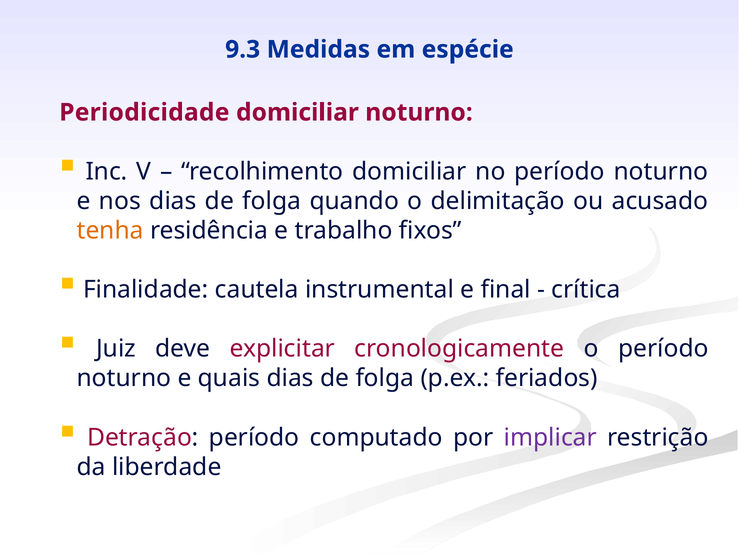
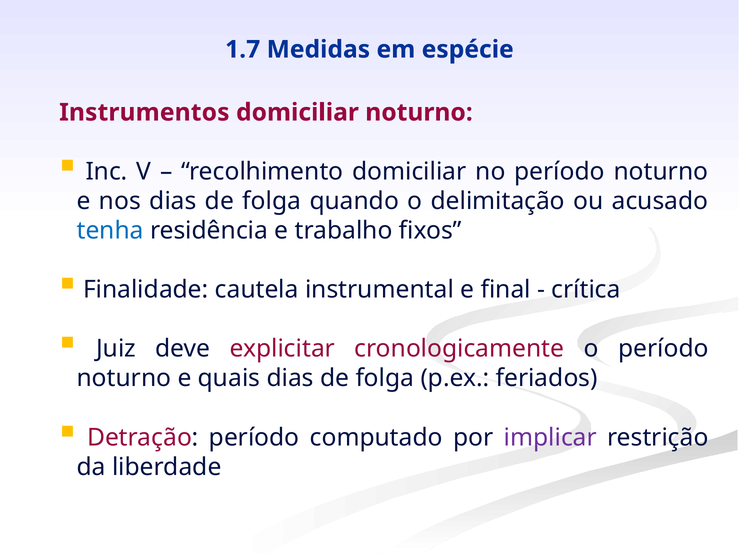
9.3: 9.3 -> 1.7 (243, 50)
Periodicidade: Periodicidade -> Instrumentos (144, 112)
tenha colour: orange -> blue (110, 231)
